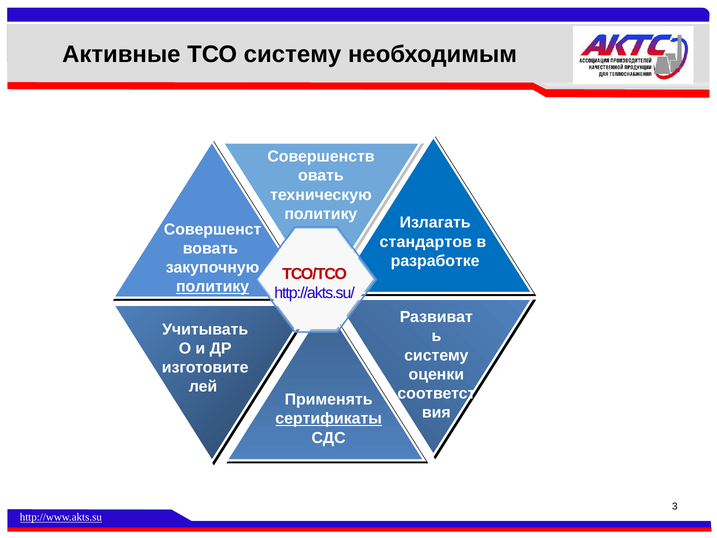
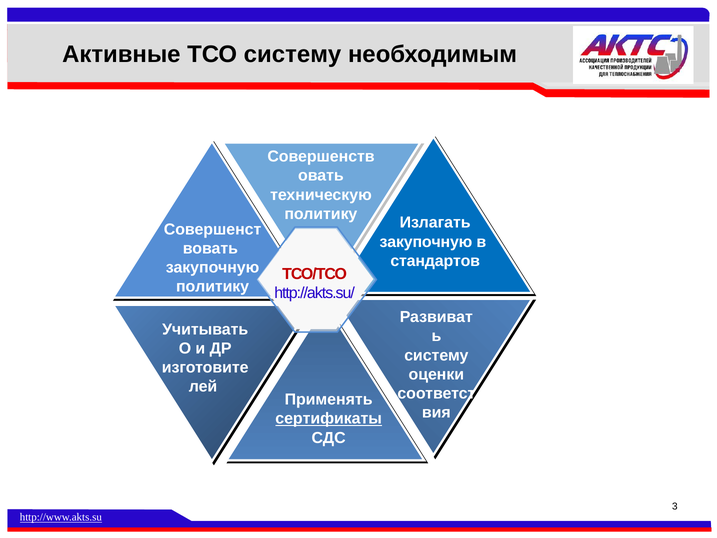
стандартов: стандартов -> закупочную (426, 242)
разработке: разработке -> стандартов (435, 261)
политику underline: present -> none (213, 287)
